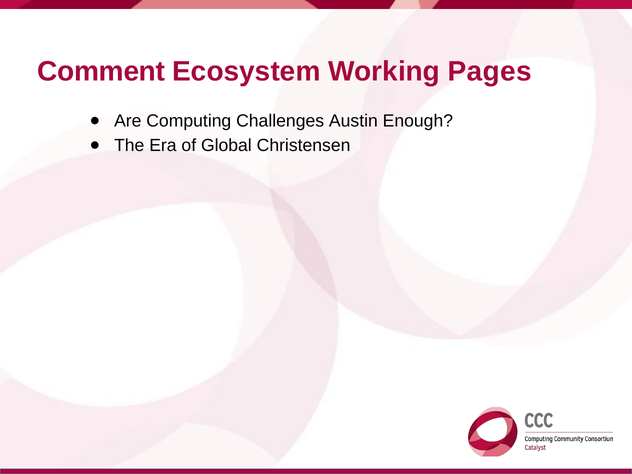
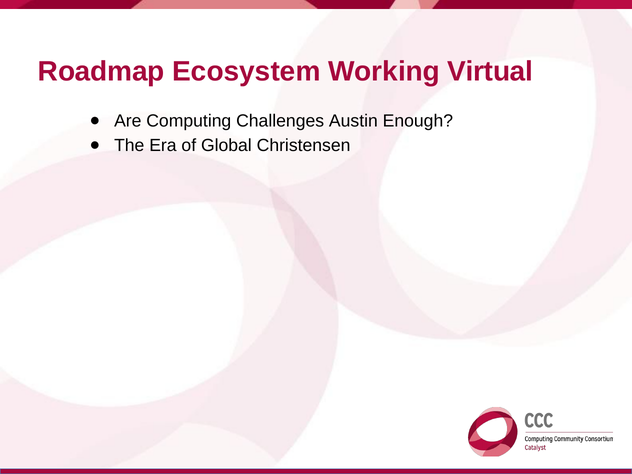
Comment: Comment -> Roadmap (101, 71)
Pages: Pages -> Virtual (490, 71)
